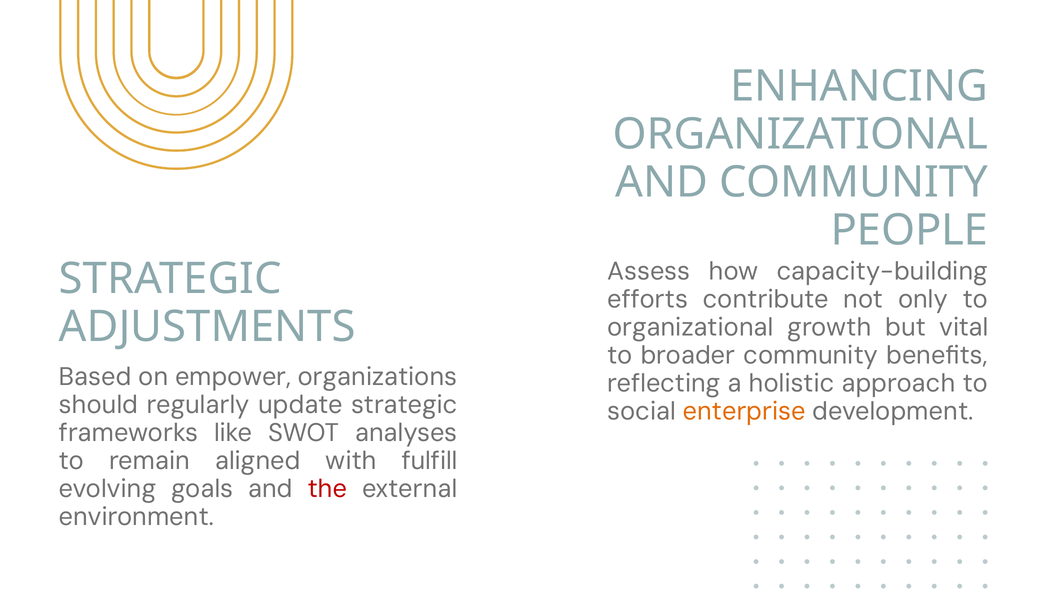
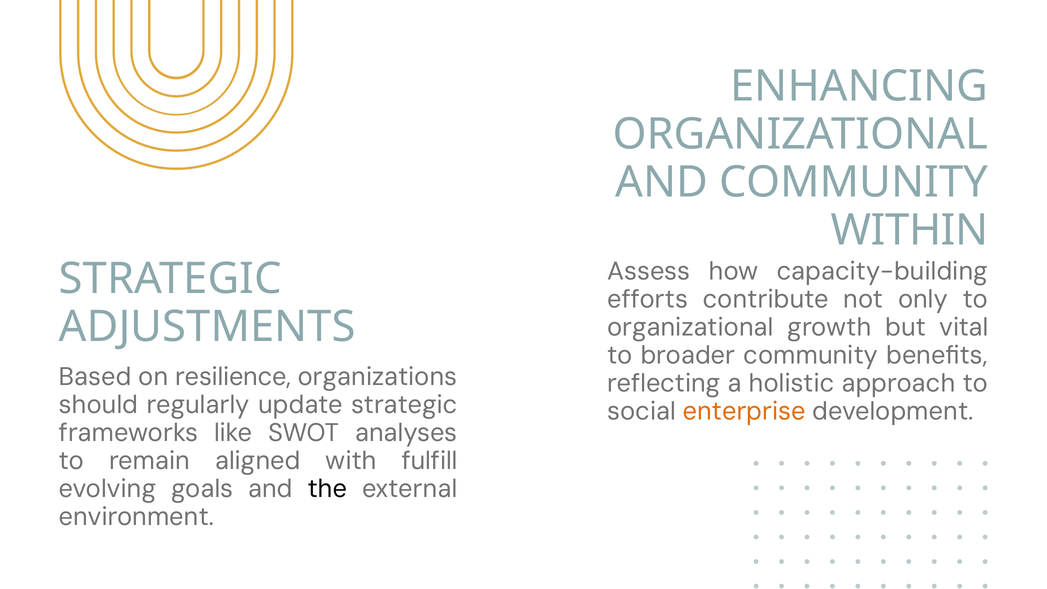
PEOPLE: PEOPLE -> WITHIN (910, 230)
empower: empower -> resilience (233, 377)
the colour: red -> black (327, 489)
